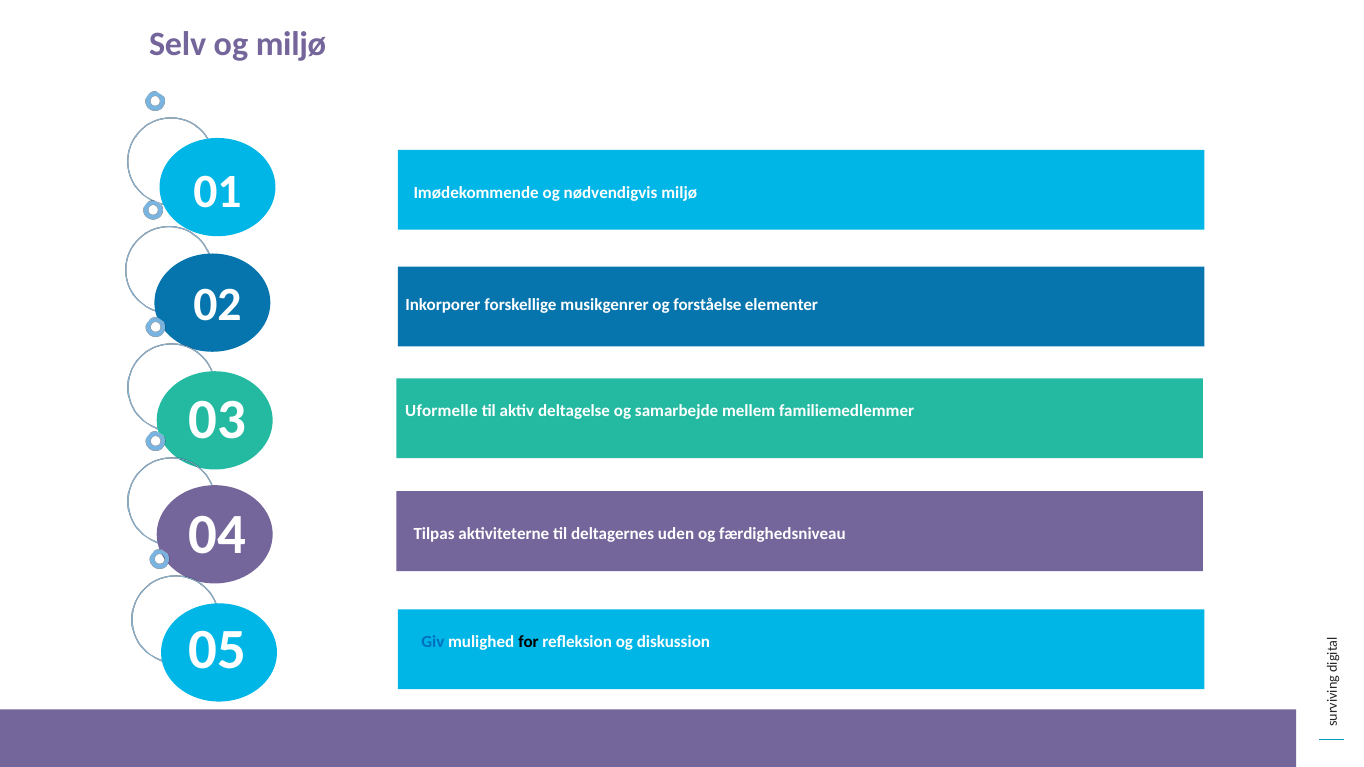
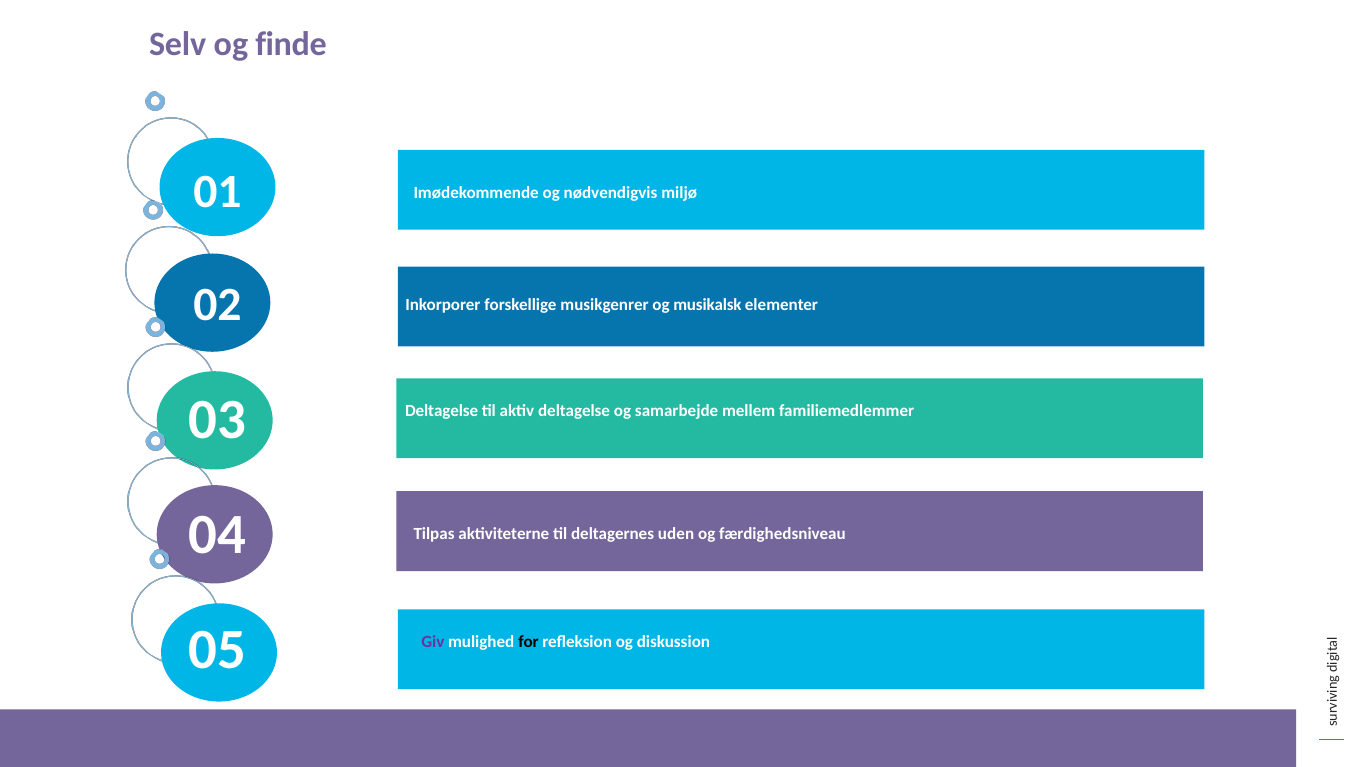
og miljø: miljø -> finde (291, 44)
forståelse: forståelse -> musikalsk (707, 304)
Uformelle: Uformelle -> Deltagelse (442, 411)
Giv colour: blue -> purple (433, 643)
